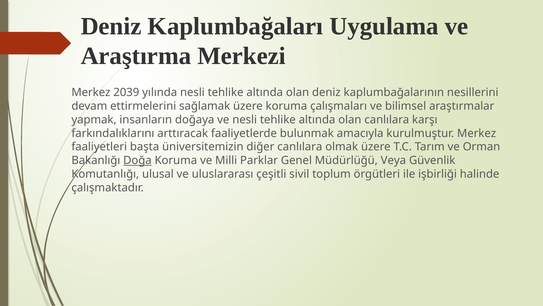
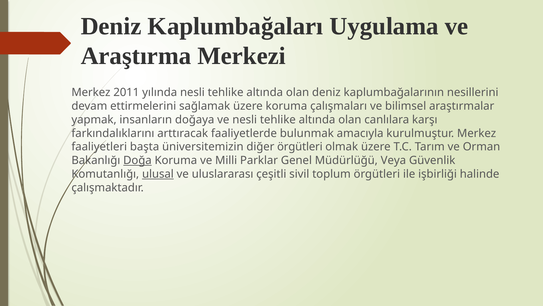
2039: 2039 -> 2011 (126, 92)
diğer canlılara: canlılara -> örgütleri (300, 147)
ulusal underline: none -> present (158, 174)
